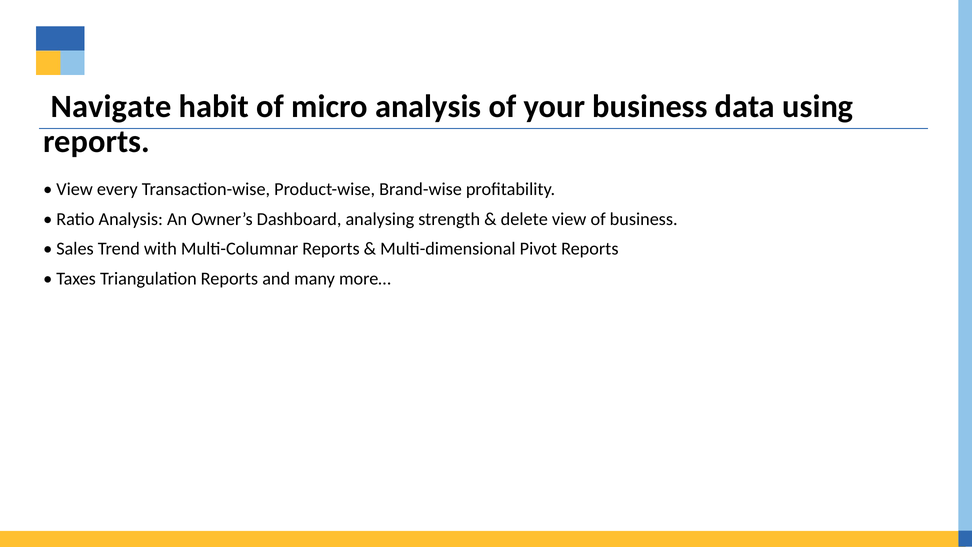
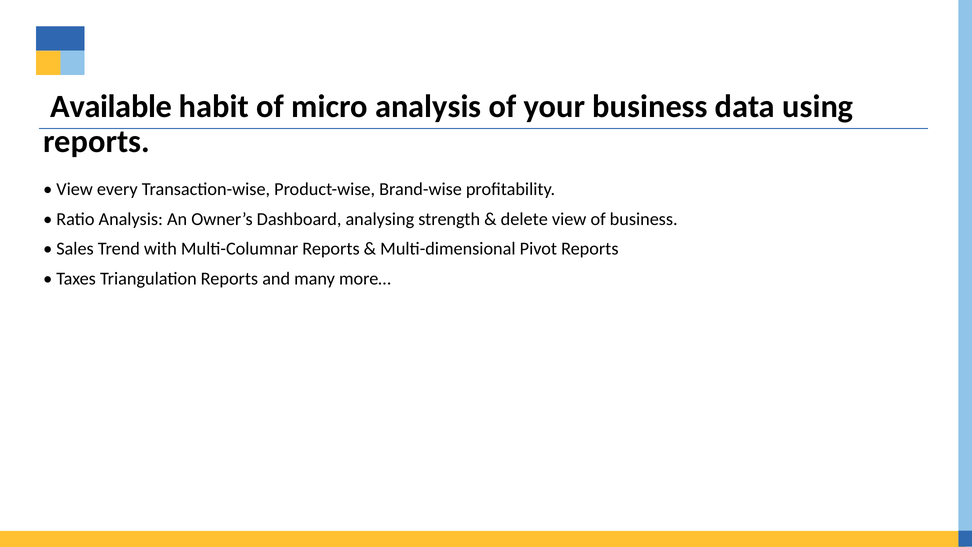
Navigate: Navigate -> Available (111, 107)
